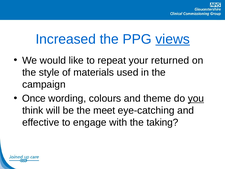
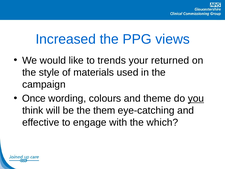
views underline: present -> none (173, 39)
repeat: repeat -> trends (112, 60)
meet: meet -> them (104, 110)
taking: taking -> which (162, 122)
